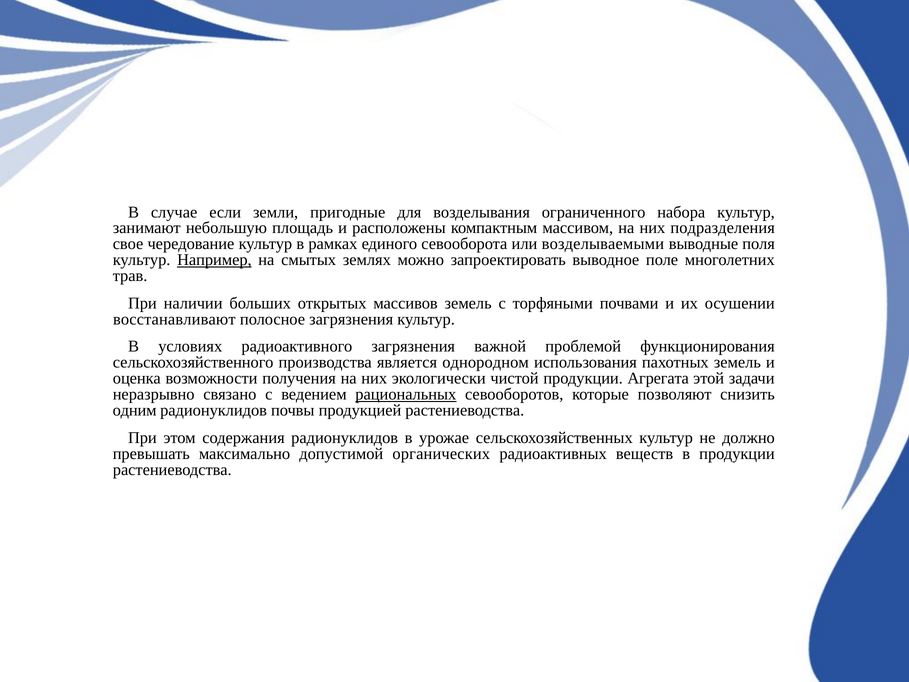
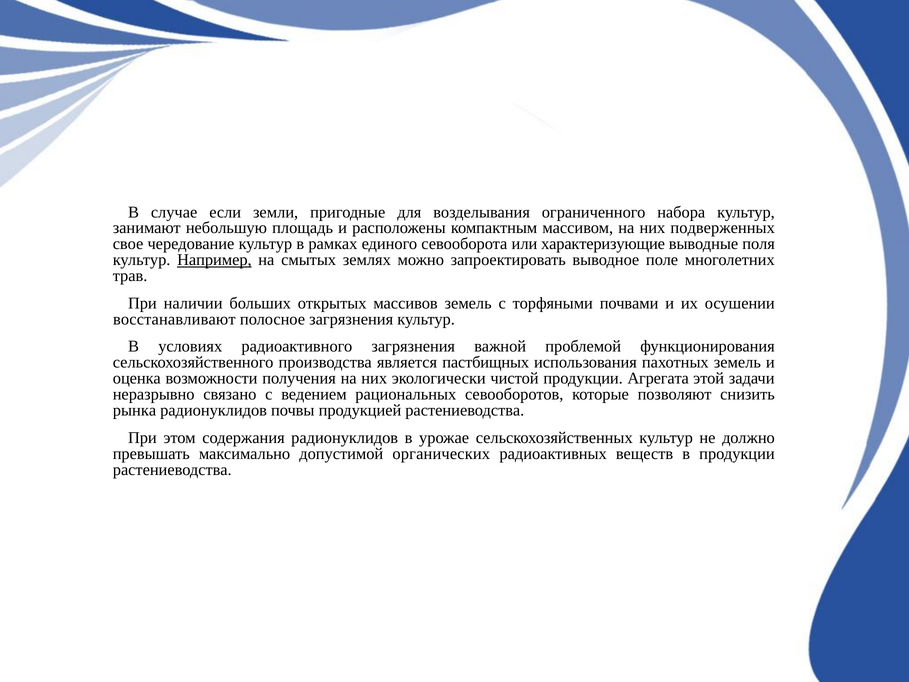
подразделения: подразделения -> подверженных (723, 228)
возделываемыми: возделываемыми -> характеризующие (603, 244)
однородном: однородном -> пастбищных (486, 362)
рациональных underline: present -> none (406, 394)
одним: одним -> рынка (135, 410)
